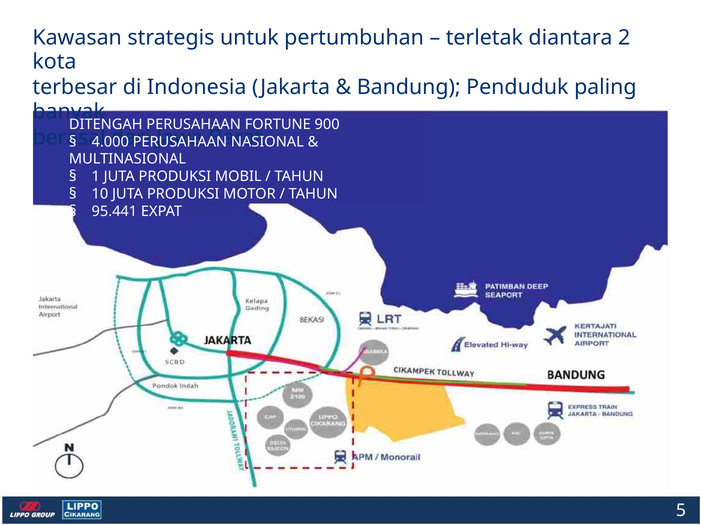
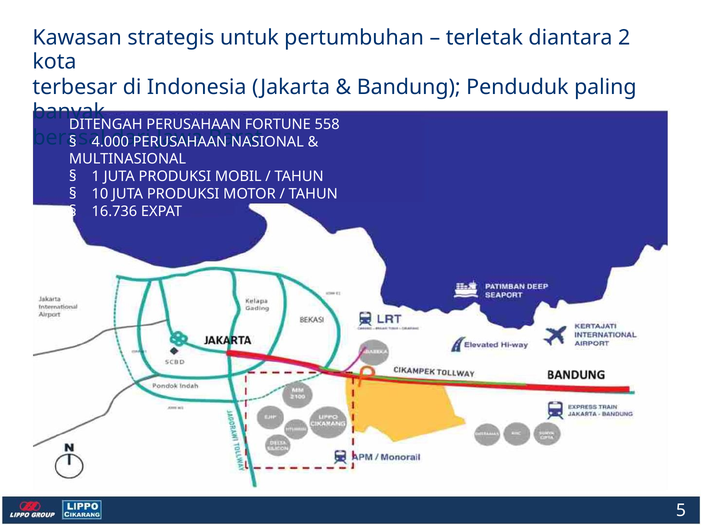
900: 900 -> 558 (327, 125)
95.441: 95.441 -> 16.736 (114, 212)
